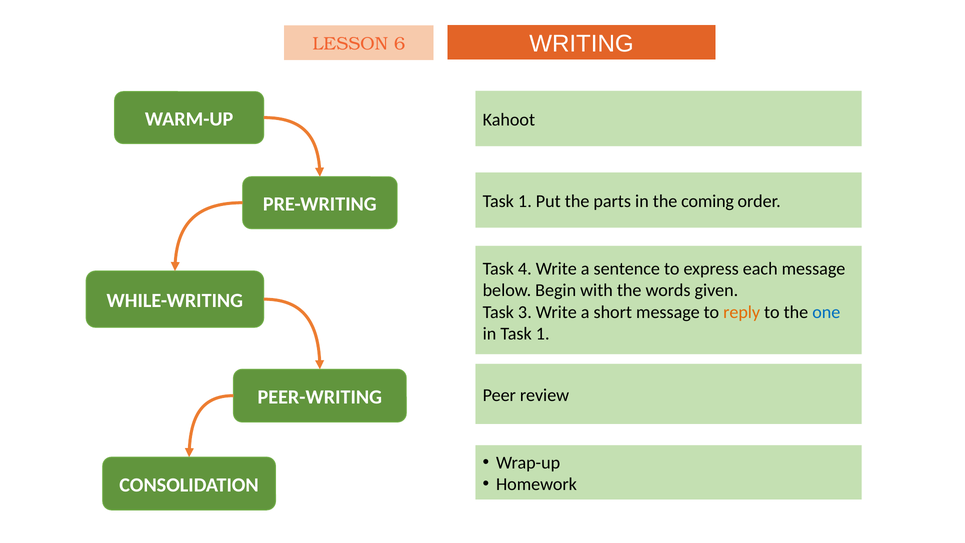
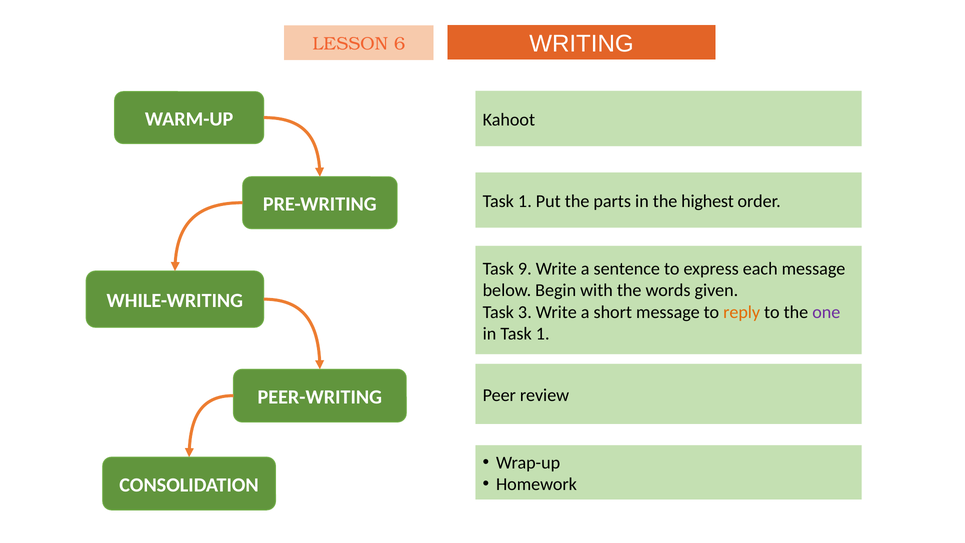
coming: coming -> highest (708, 201)
4: 4 -> 9 (525, 269)
one colour: blue -> purple (826, 312)
